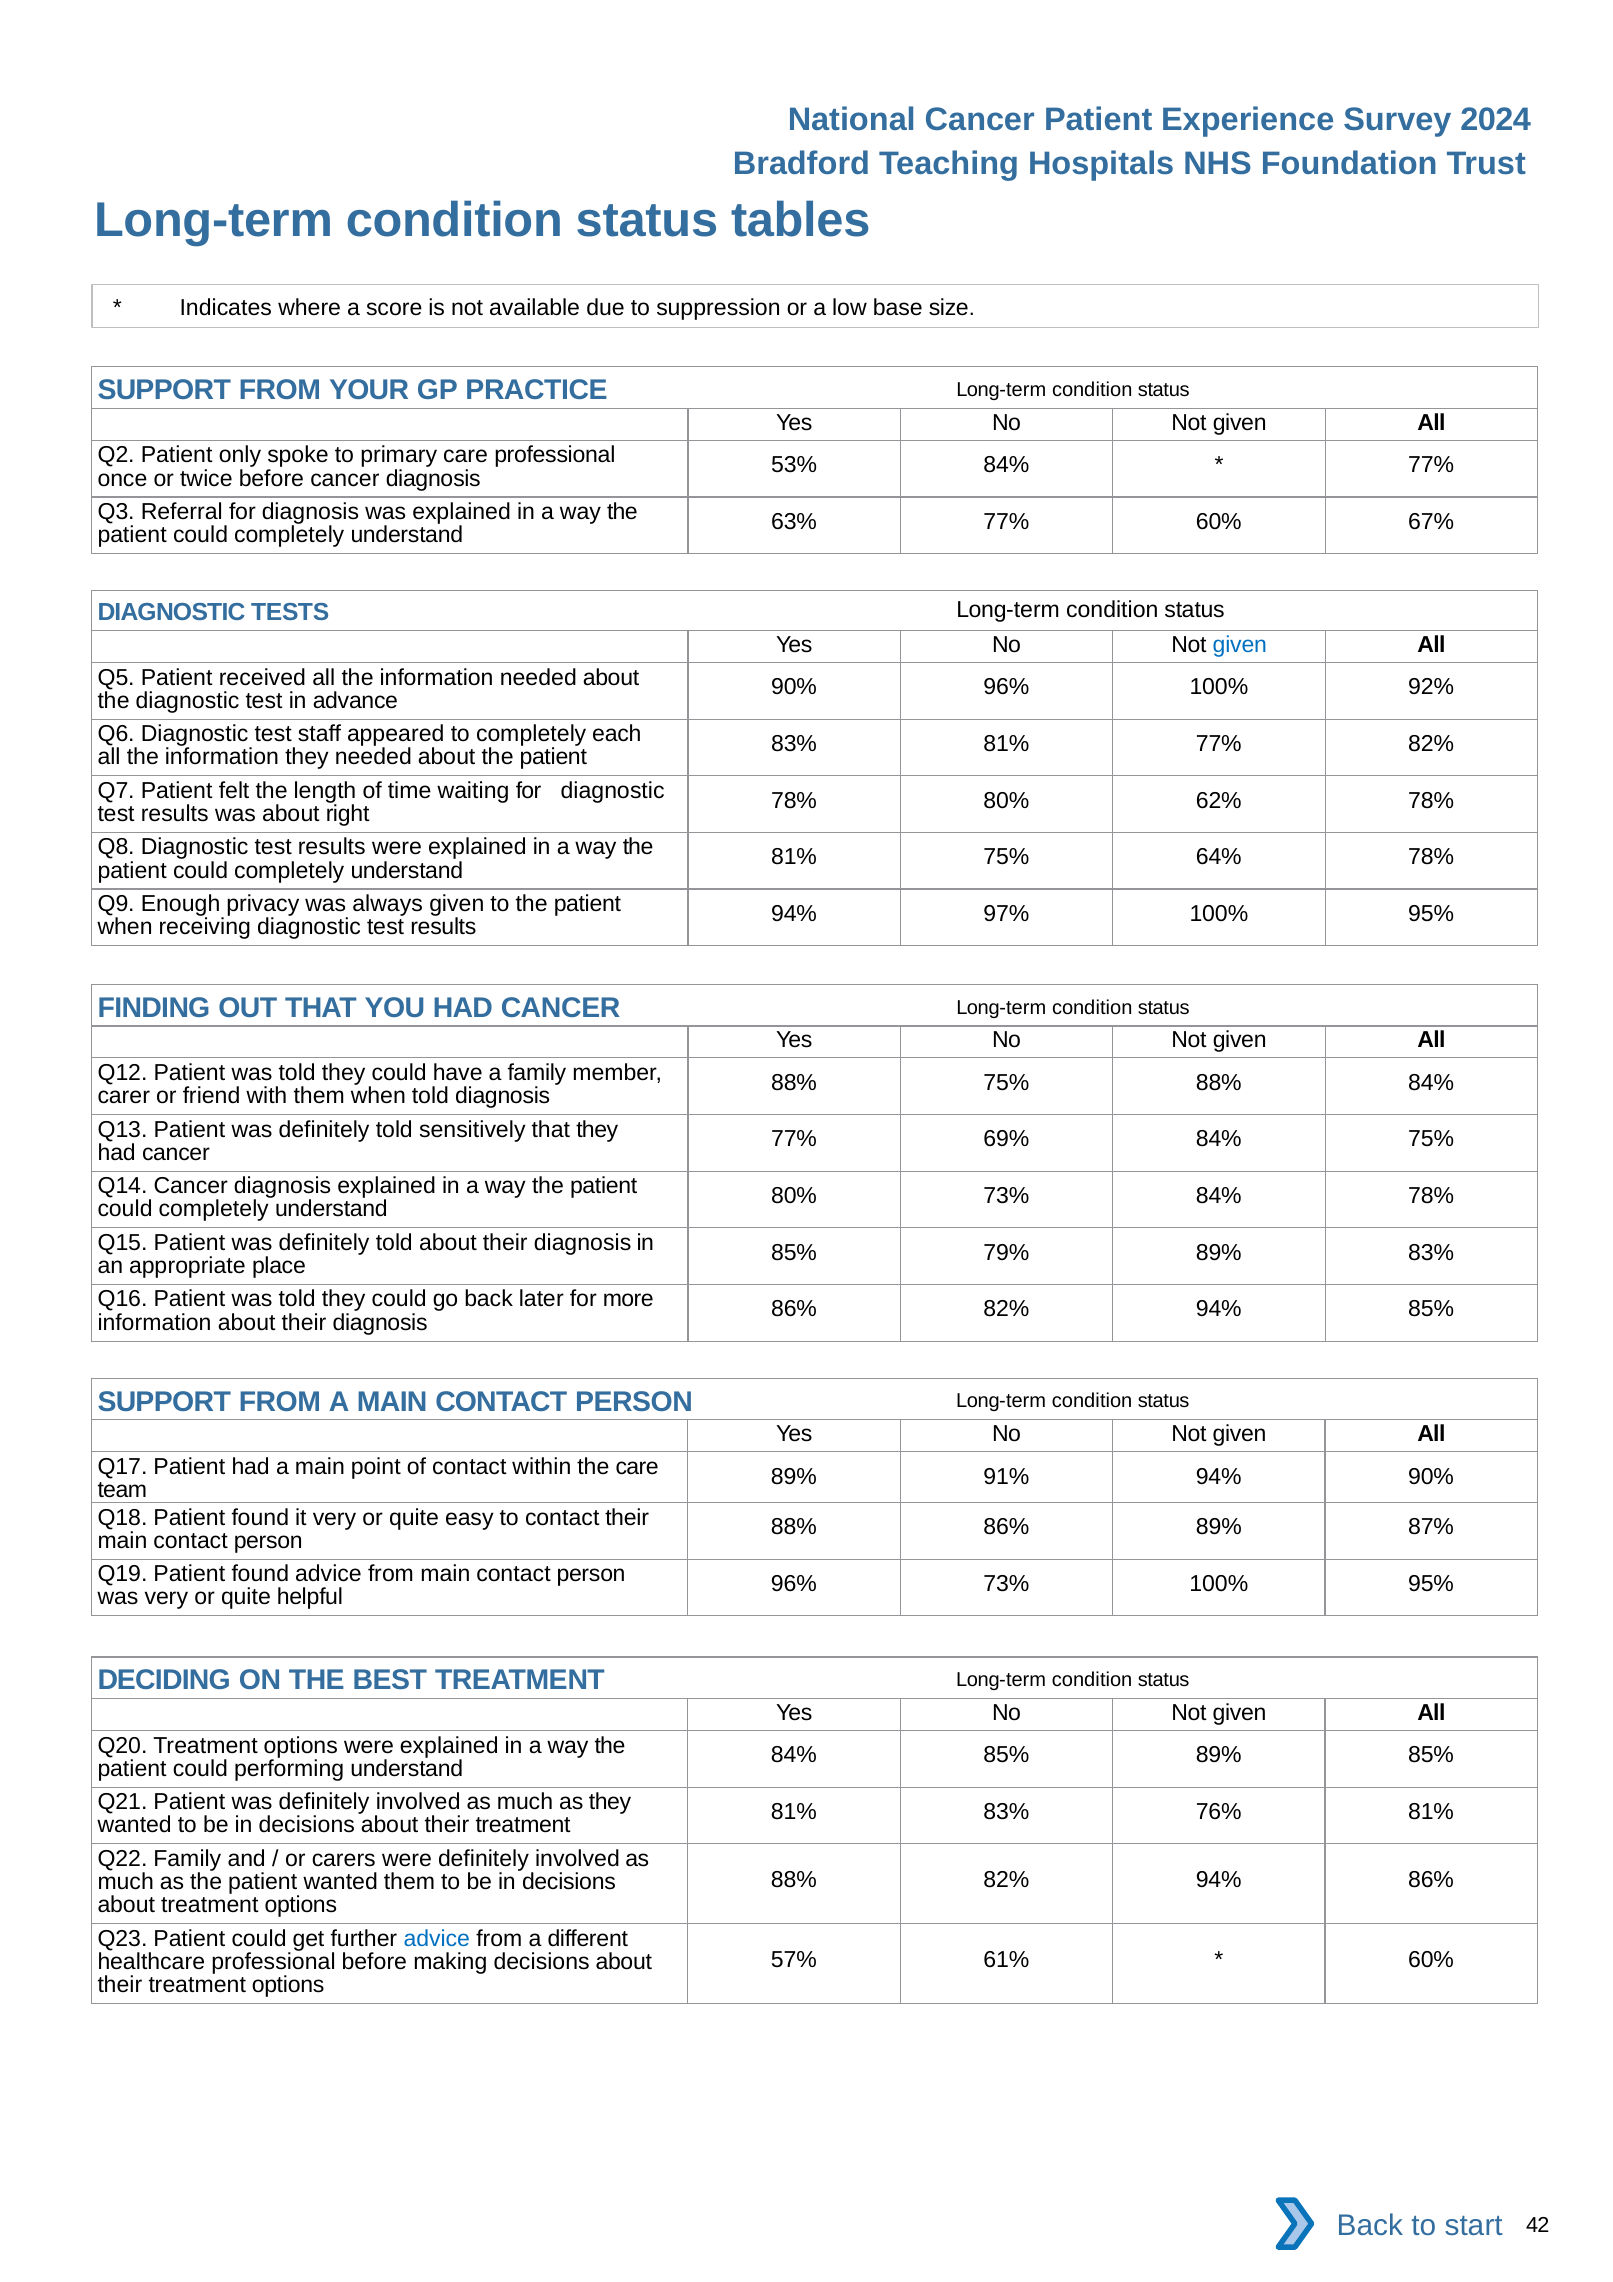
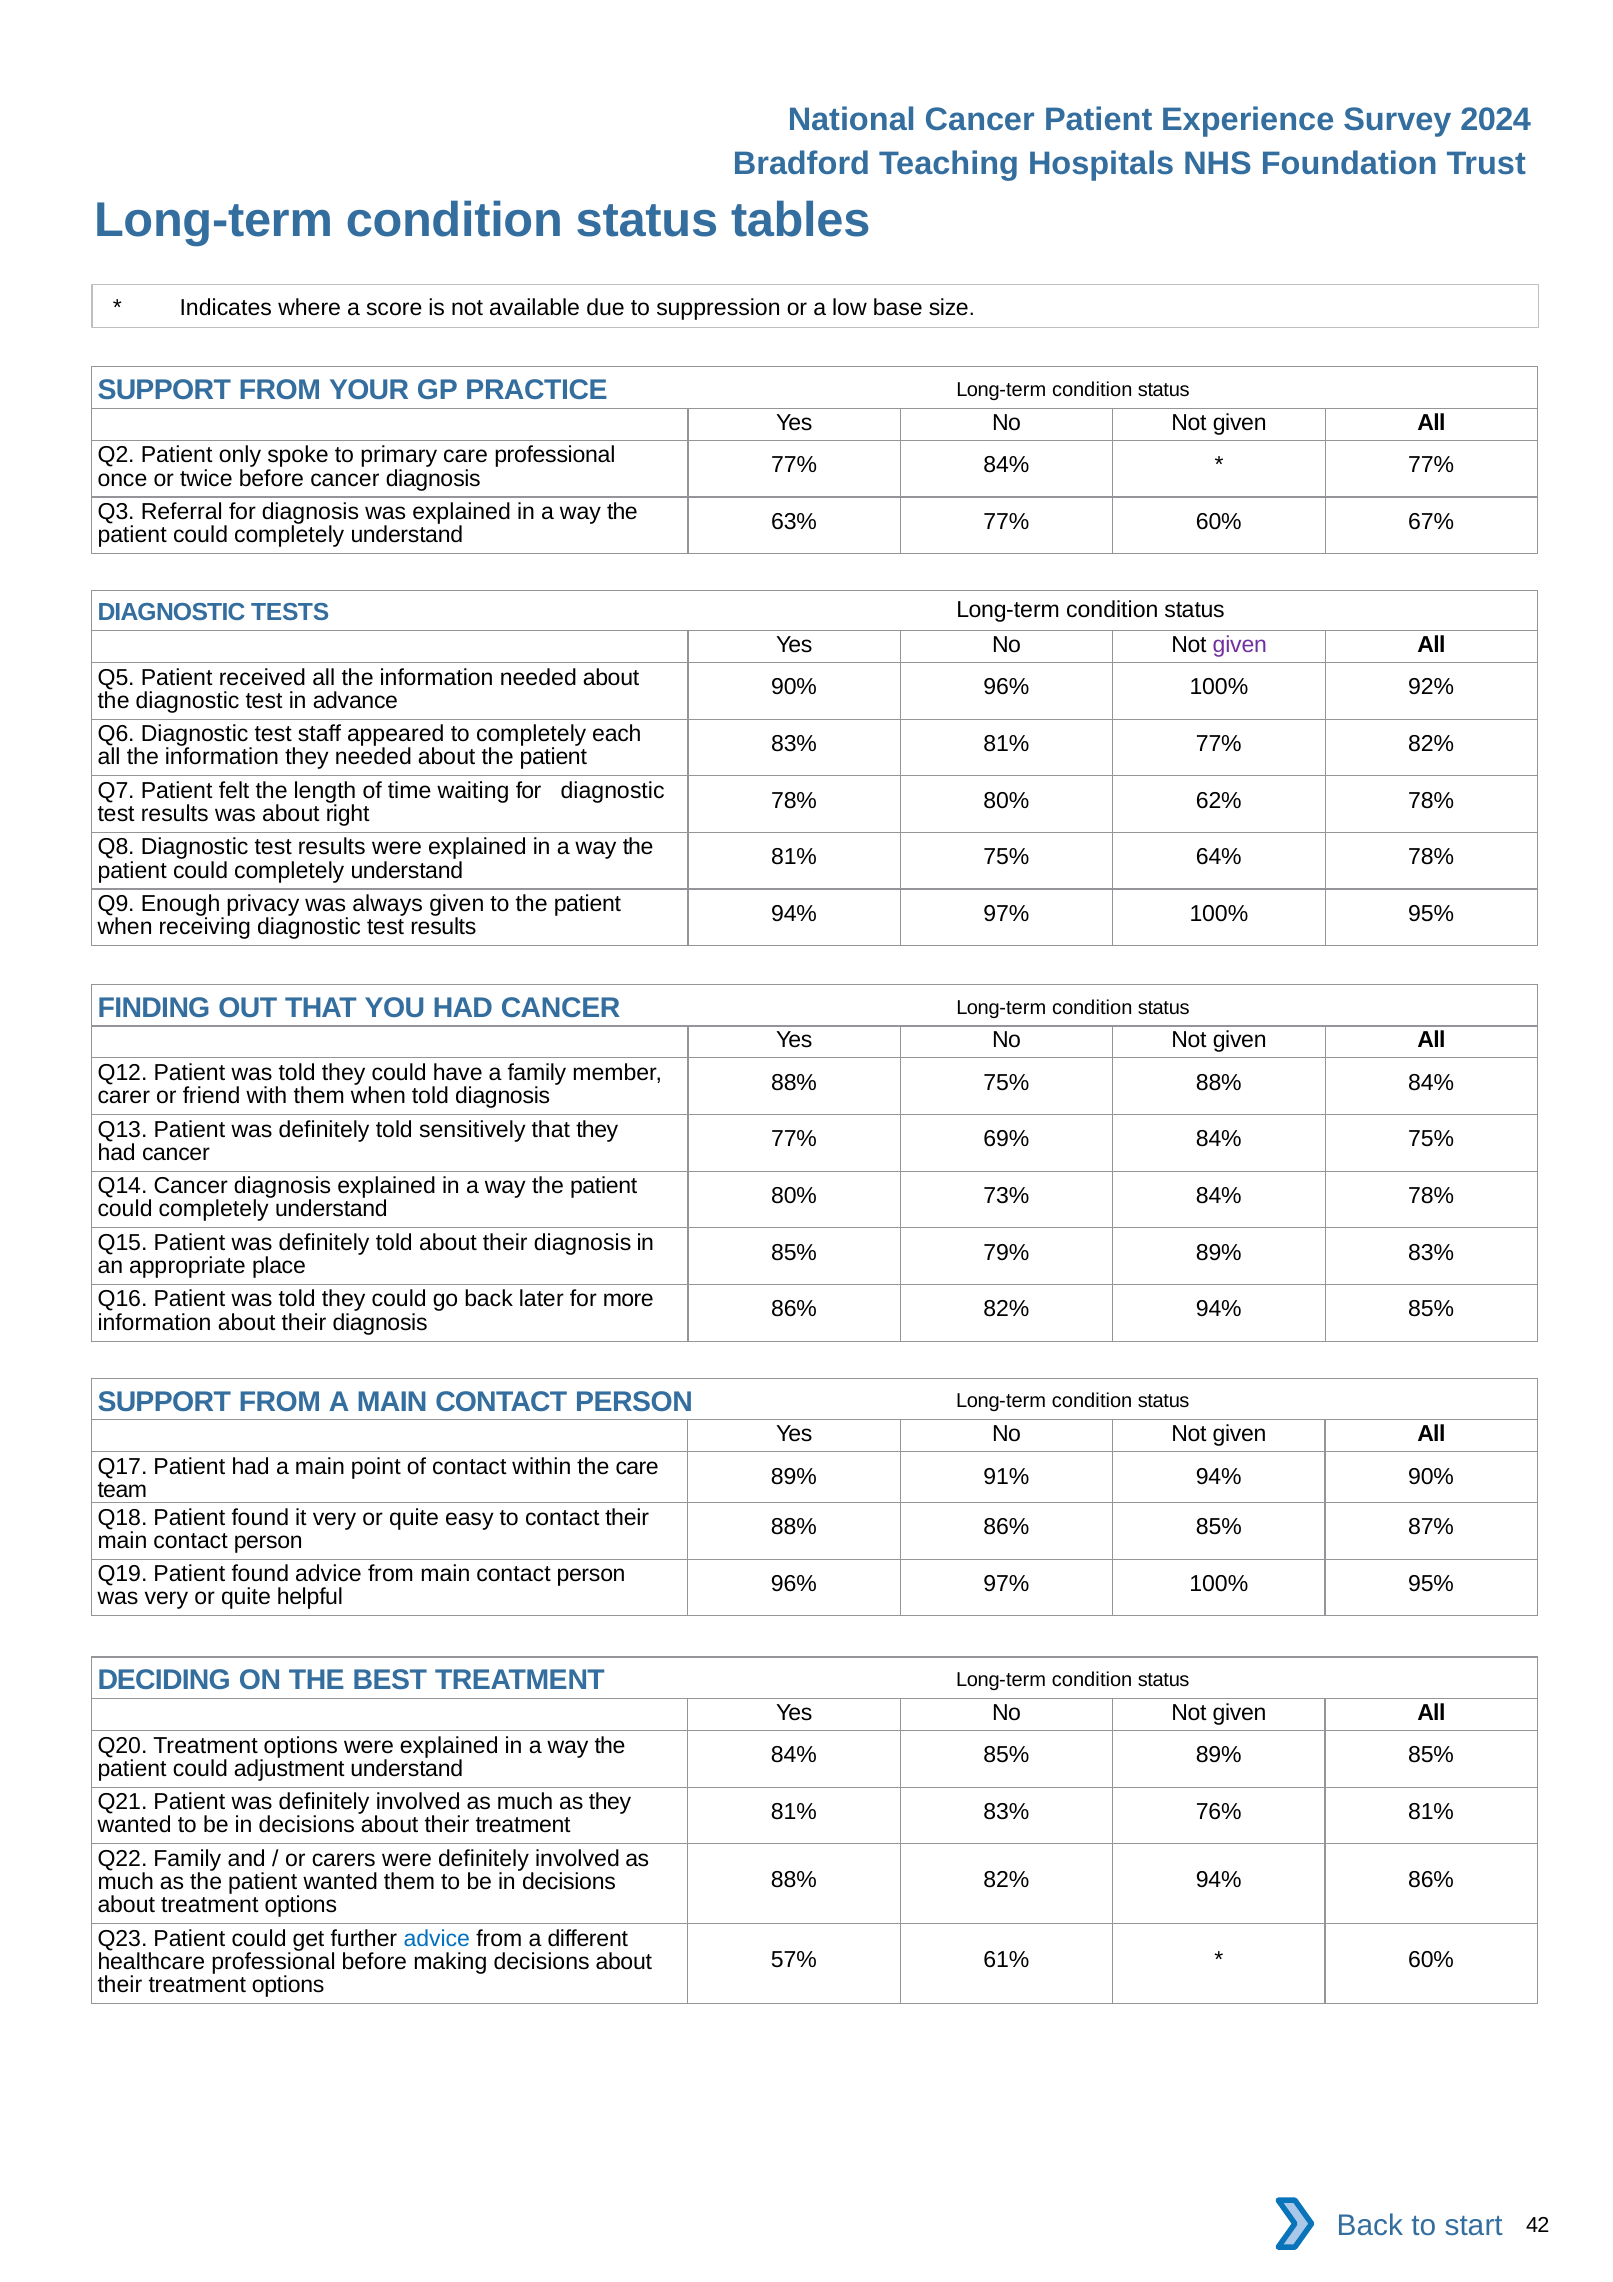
53%: 53% -> 77% (794, 465)
given colour: blue -> purple (1240, 645)
86% 89%: 89% -> 85% (1219, 1528)
96% 73%: 73% -> 97% (1006, 1584)
performing: performing -> adjustment (289, 1769)
